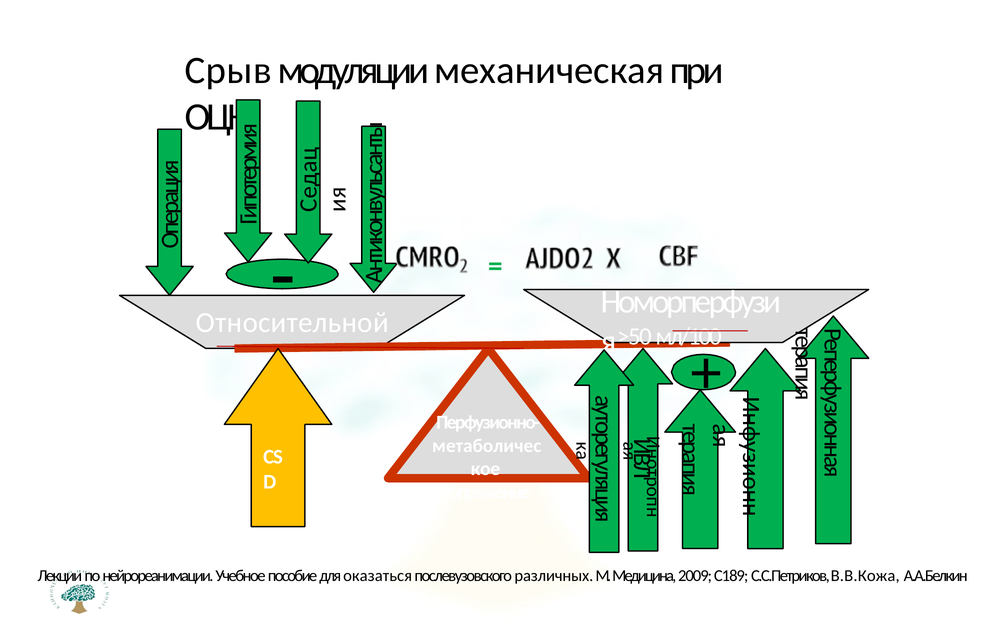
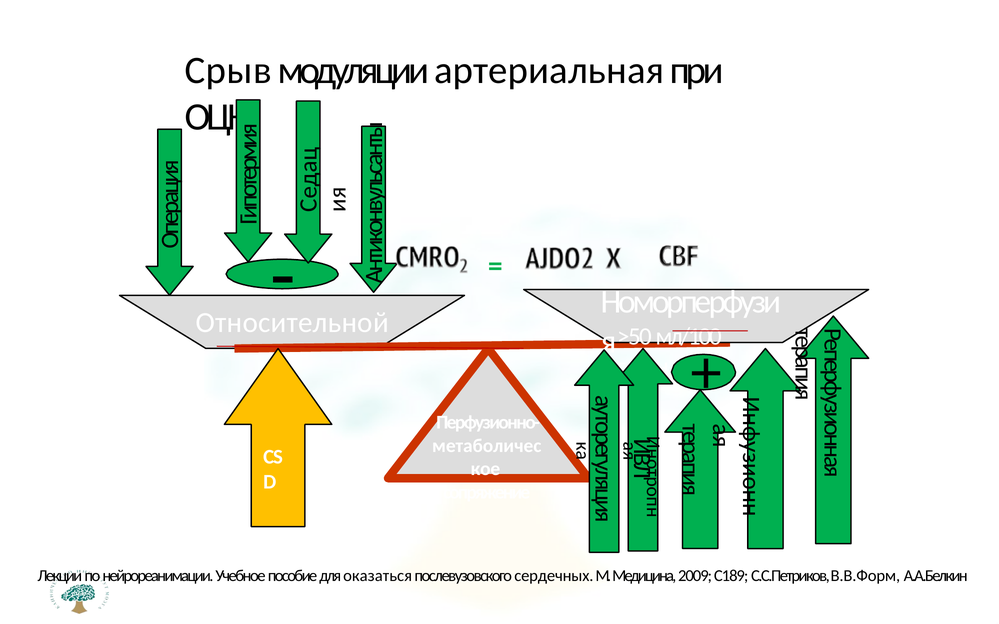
механическая: механическая -> артериальная (549, 70)
различных: различных -> сердечных (554, 576)
В.В.Кожа: В.В.Кожа -> В.В.Форм (865, 576)
